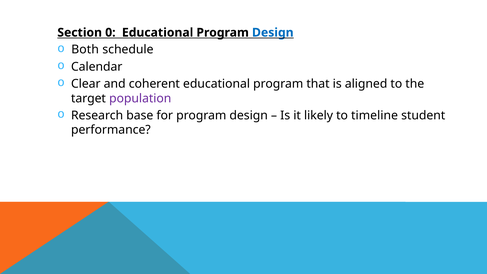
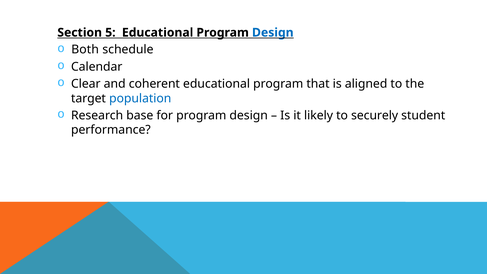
0: 0 -> 5 (110, 33)
population colour: purple -> blue (140, 98)
timeline: timeline -> securely (375, 115)
